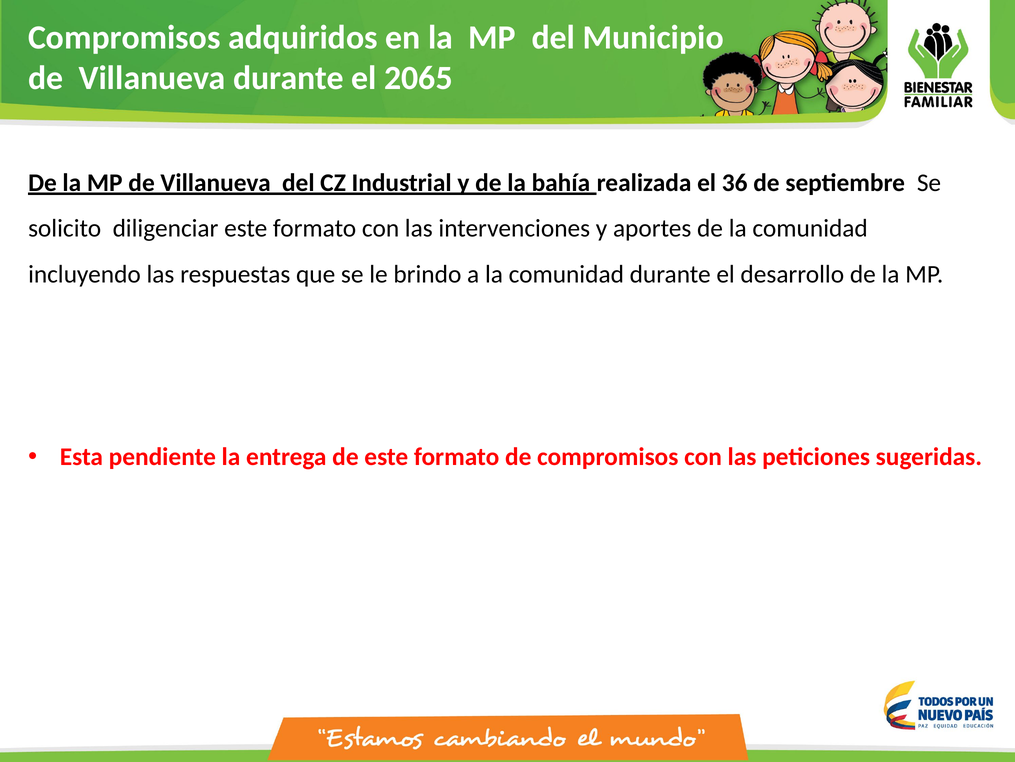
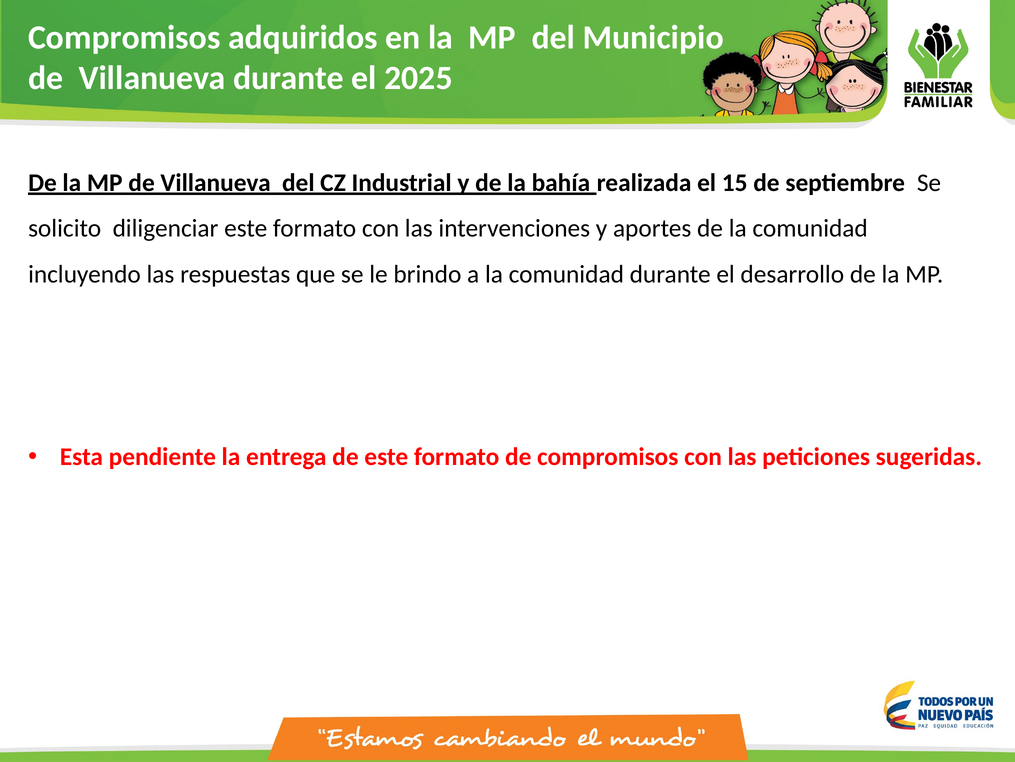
2065: 2065 -> 2025 (418, 78)
36: 36 -> 15 (735, 183)
